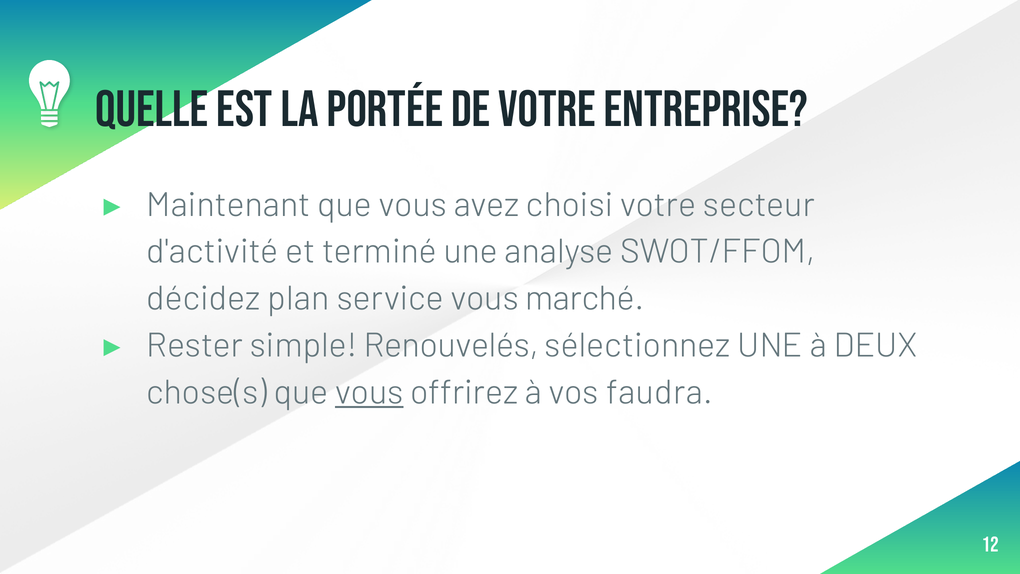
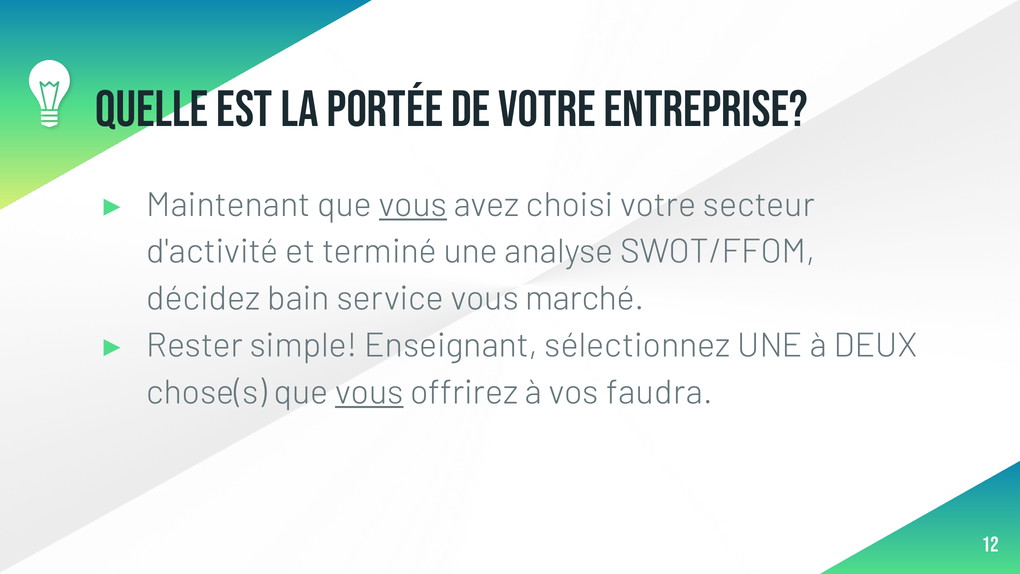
vous underline: none -> present (413, 205)
plan: plan -> bain (299, 299)
Renouvelés: Renouvelés -> Enseignant (451, 345)
